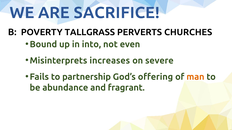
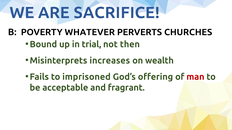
TALLGRASS: TALLGRASS -> WHATEVER (90, 32)
into: into -> trial (91, 44)
even: even -> then (130, 44)
severe: severe -> wealth (159, 61)
partnership: partnership -> imprisoned (86, 77)
man colour: orange -> red (195, 77)
abundance: abundance -> acceptable (65, 88)
